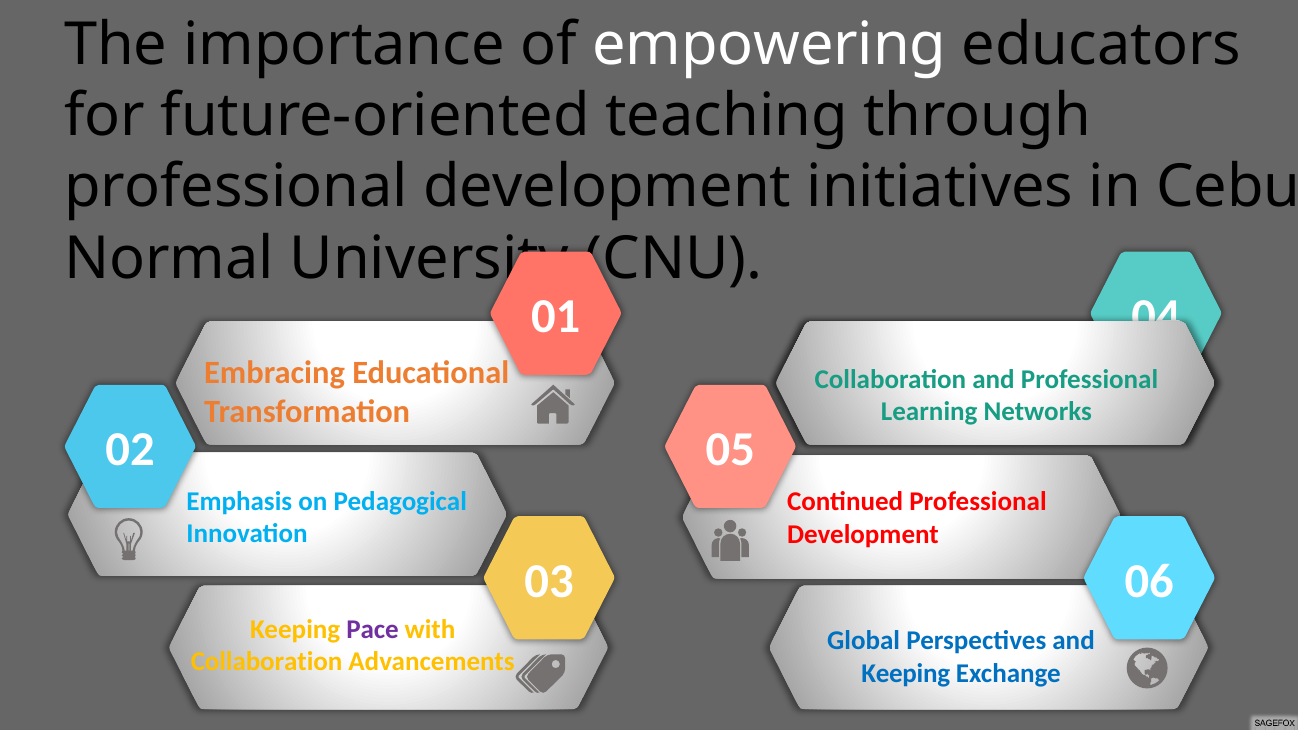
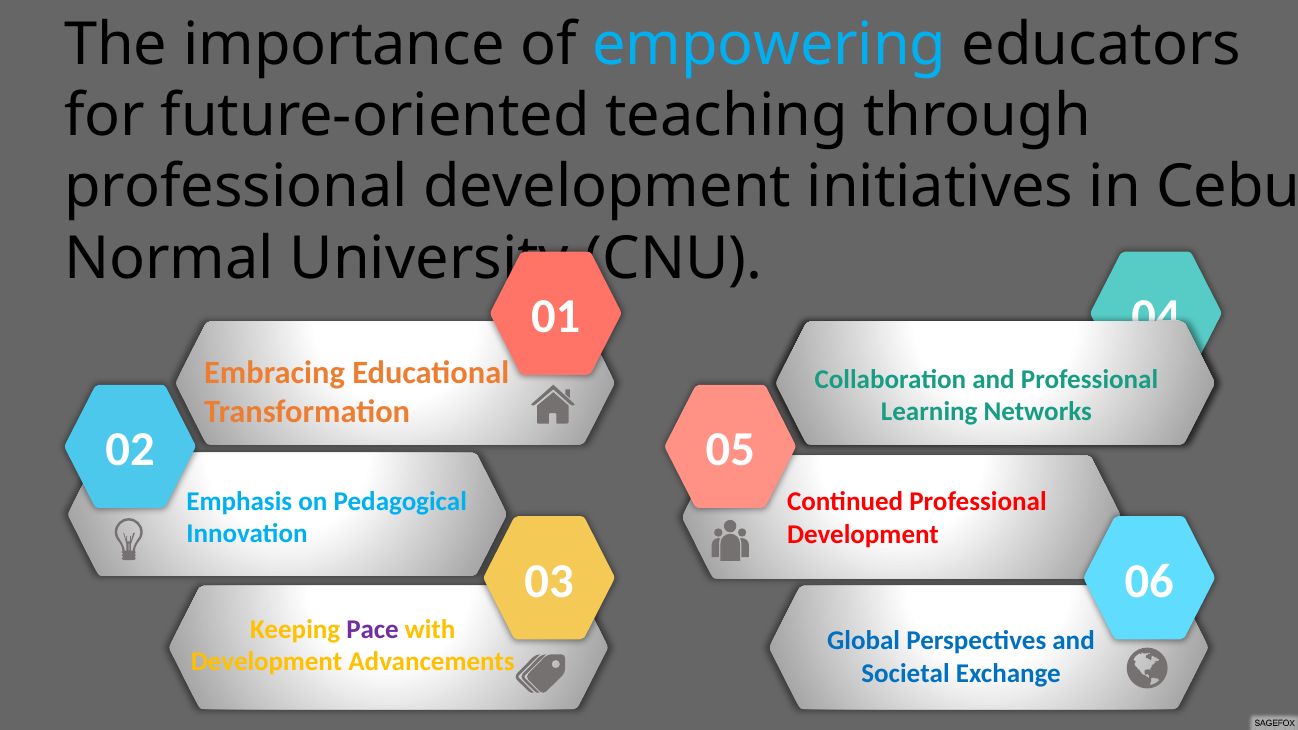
empowering colour: white -> light blue (769, 45)
Collaboration: Collaboration -> Development (267, 662)
Keeping: Keeping -> Societal (906, 673)
